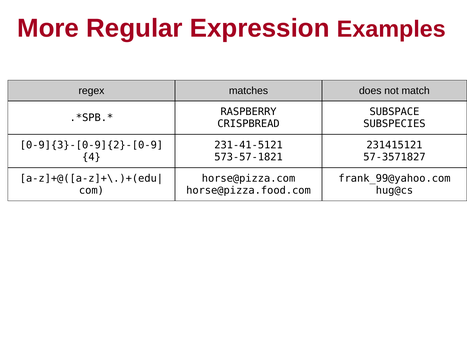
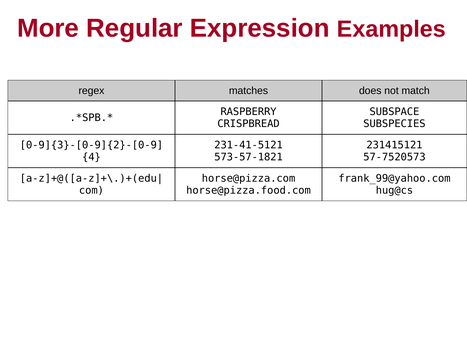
57-3571827: 57-3571827 -> 57-7520573 (394, 157)
